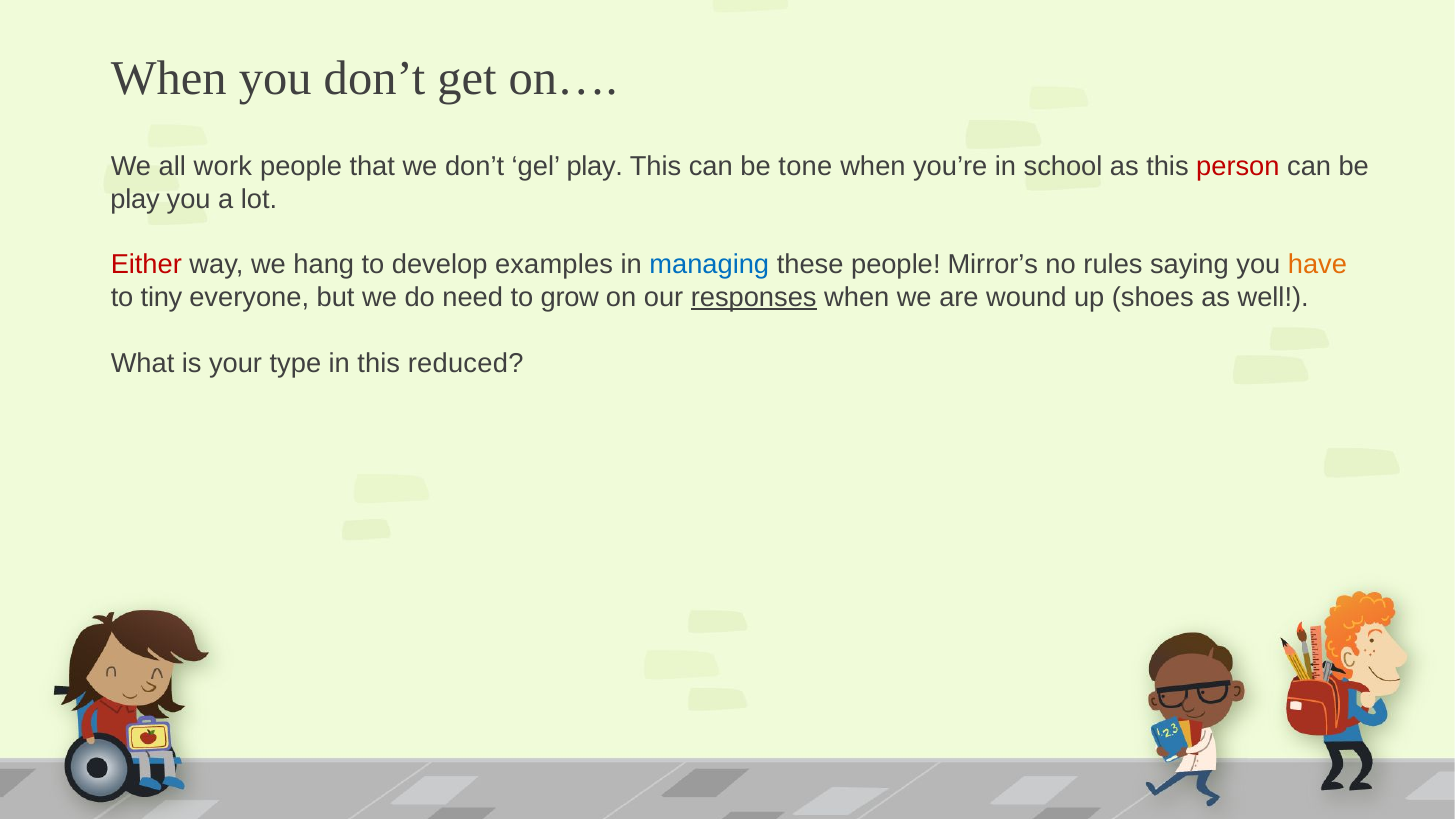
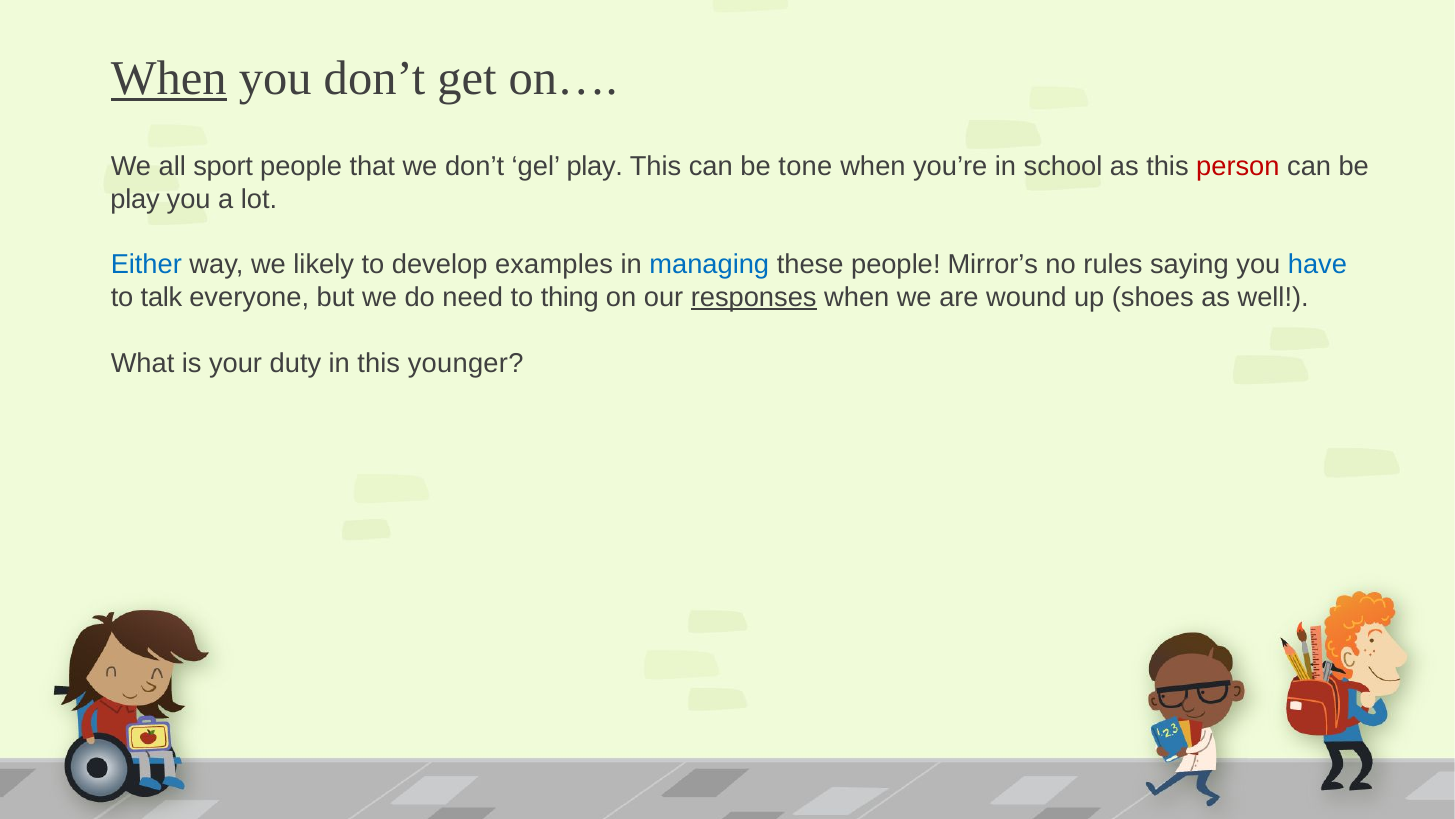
When underline: none -> present (169, 79)
work: work -> sport (223, 166)
Either colour: red -> blue (146, 265)
hang: hang -> likely (324, 265)
have colour: orange -> blue (1317, 265)
tiny: tiny -> talk (162, 297)
grow: grow -> thing (570, 297)
type: type -> duty (295, 363)
reduced: reduced -> younger (466, 363)
